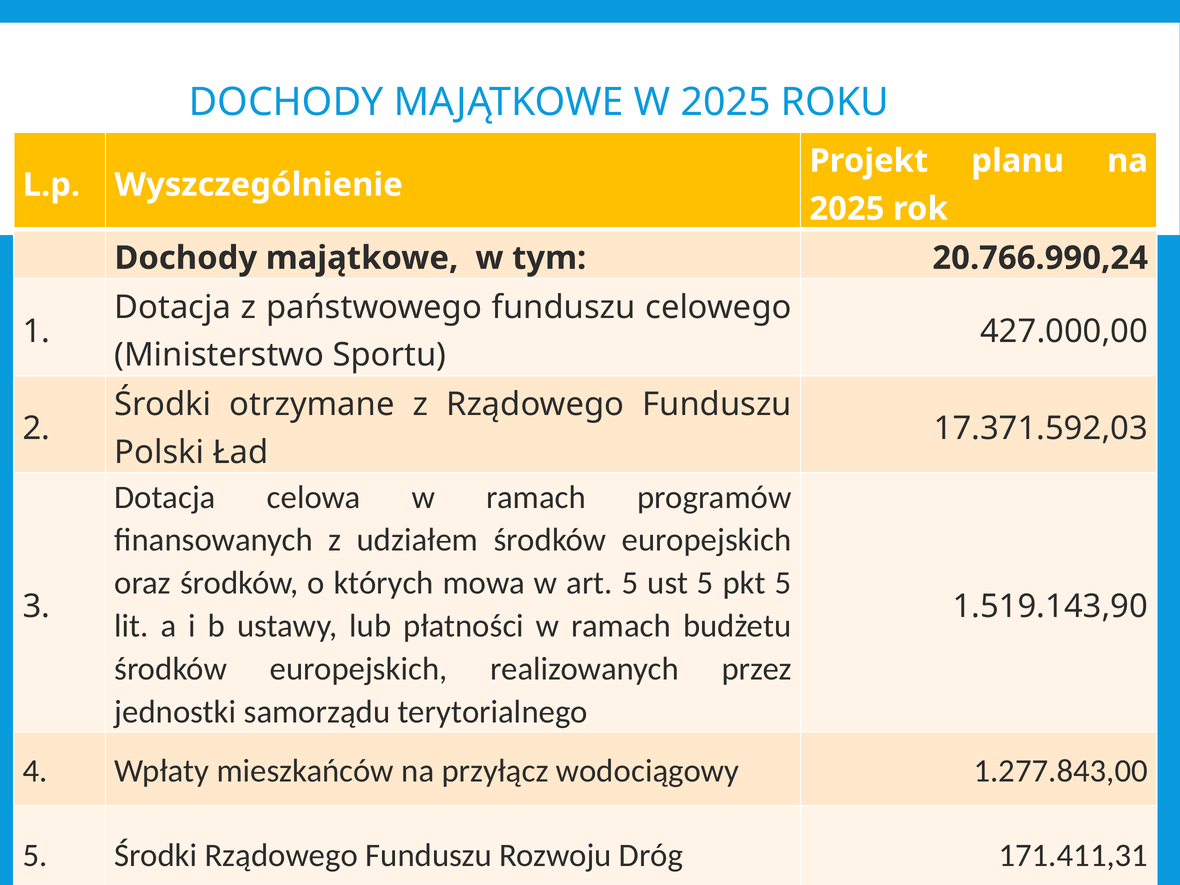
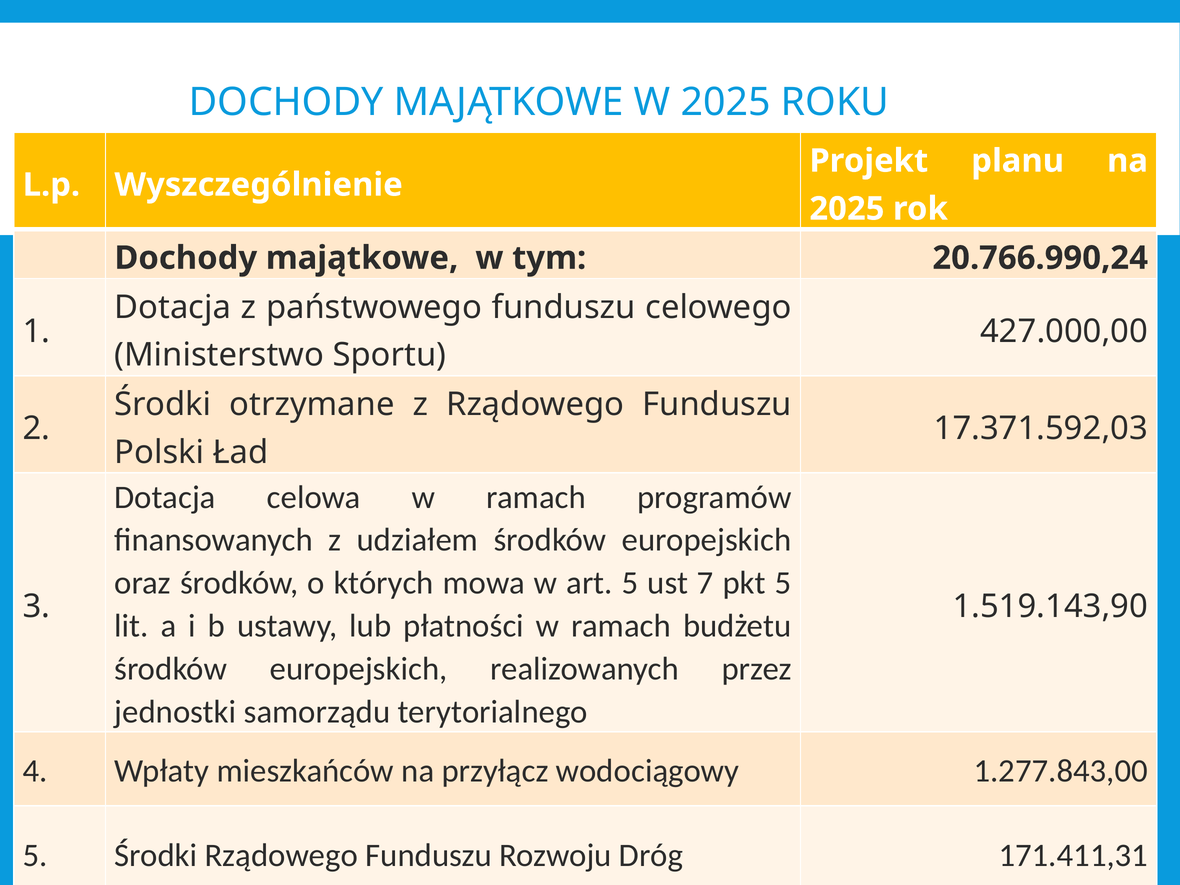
ust 5: 5 -> 7 (705, 583)
